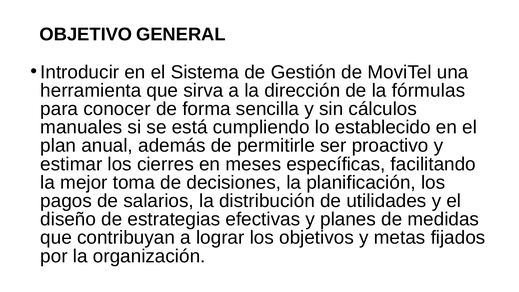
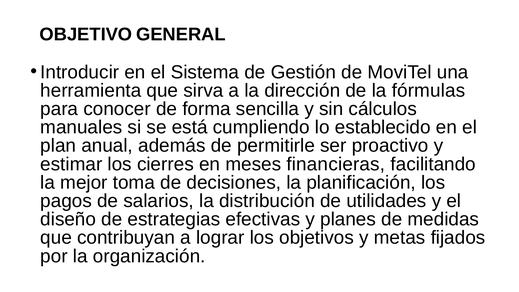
específicas: específicas -> financieras (336, 164)
